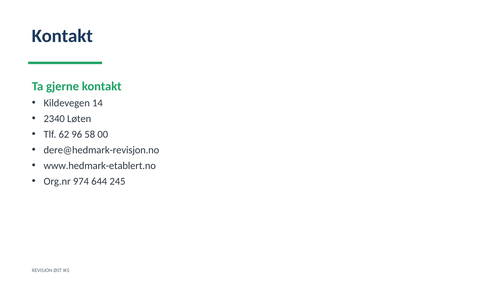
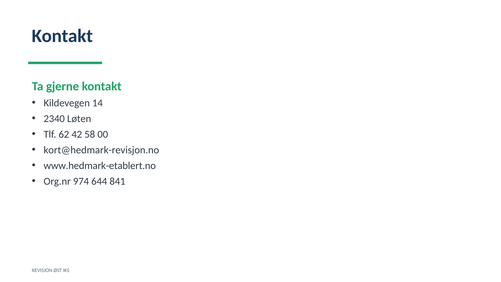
96: 96 -> 42 (77, 134)
dere@hedmark-revisjon.no: dere@hedmark-revisjon.no -> kort@hedmark-revisjon.no (101, 150)
245: 245 -> 841 (118, 181)
